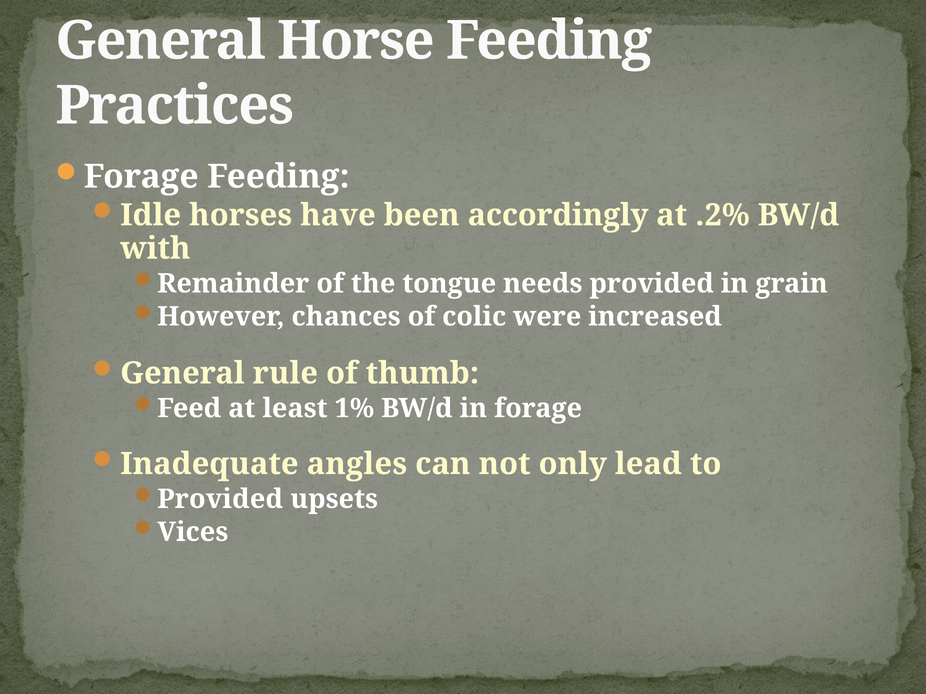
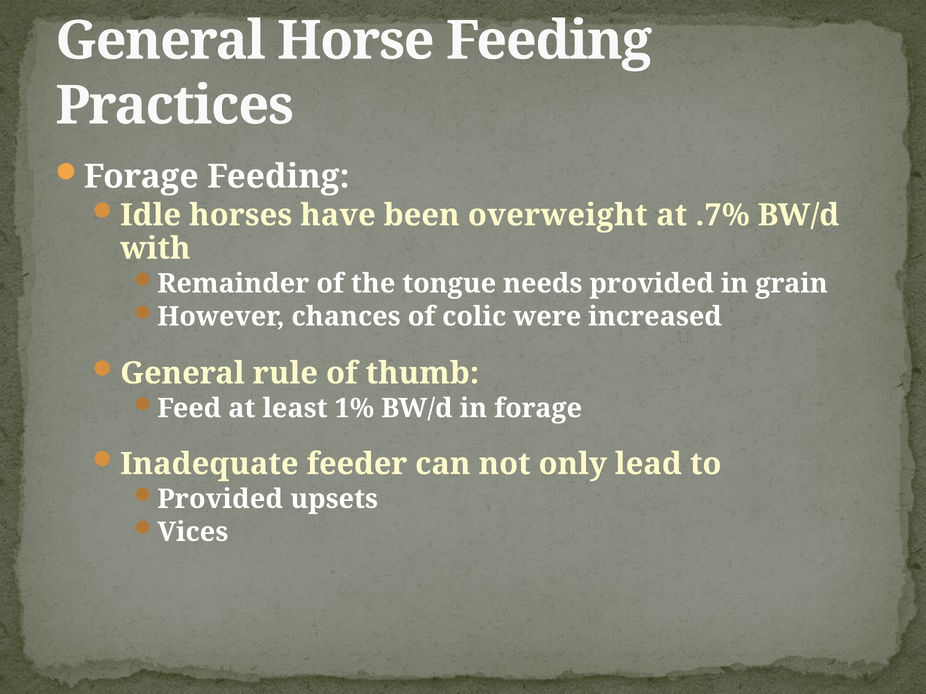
accordingly: accordingly -> overweight (558, 215)
.2%: .2% -> .7% (722, 215)
angles: angles -> feeder (357, 464)
